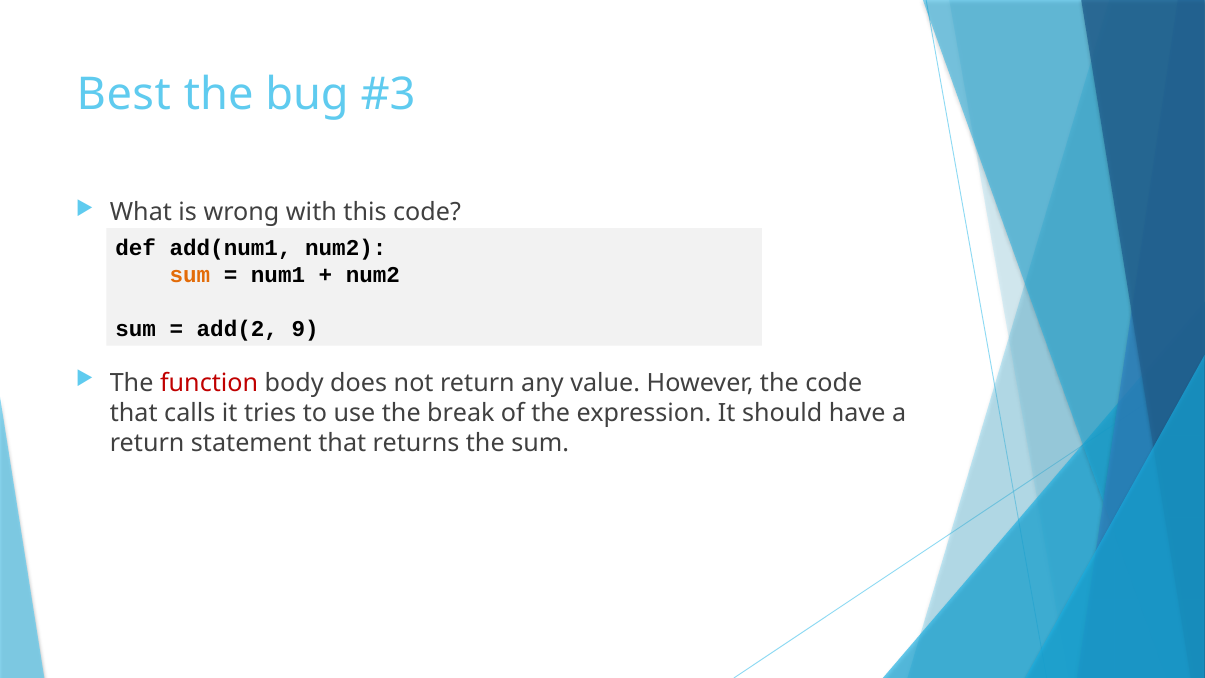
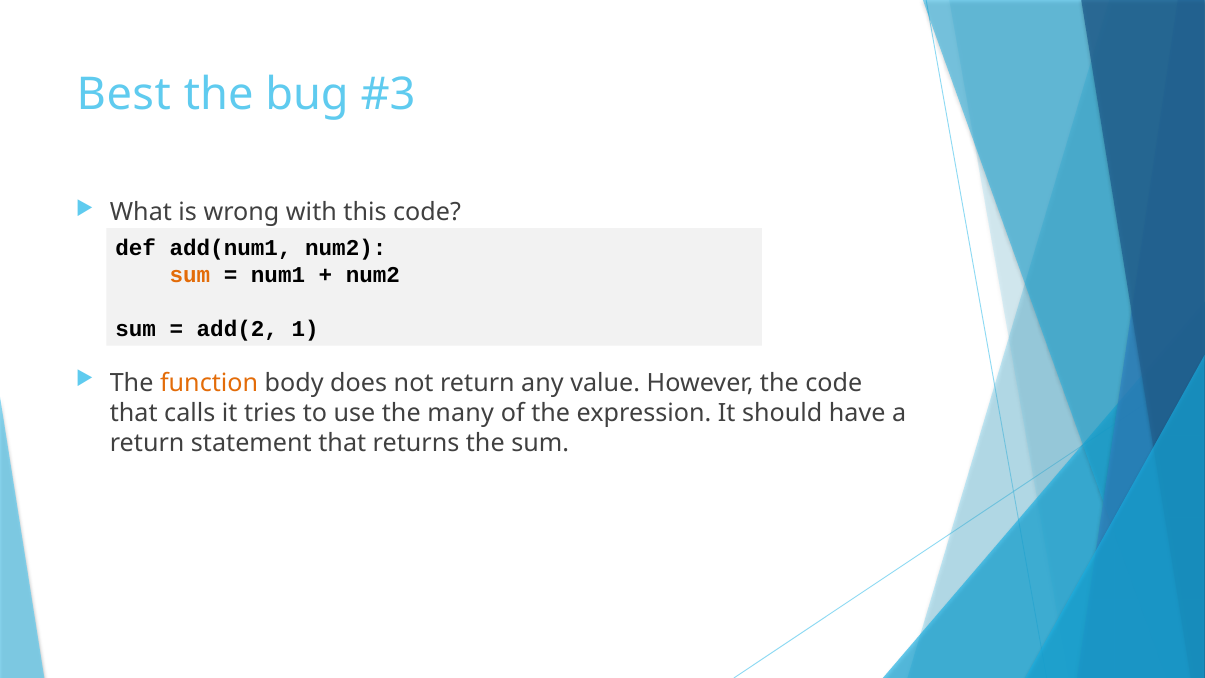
9: 9 -> 1 (305, 329)
function colour: red -> orange (209, 383)
break: break -> many (461, 413)
